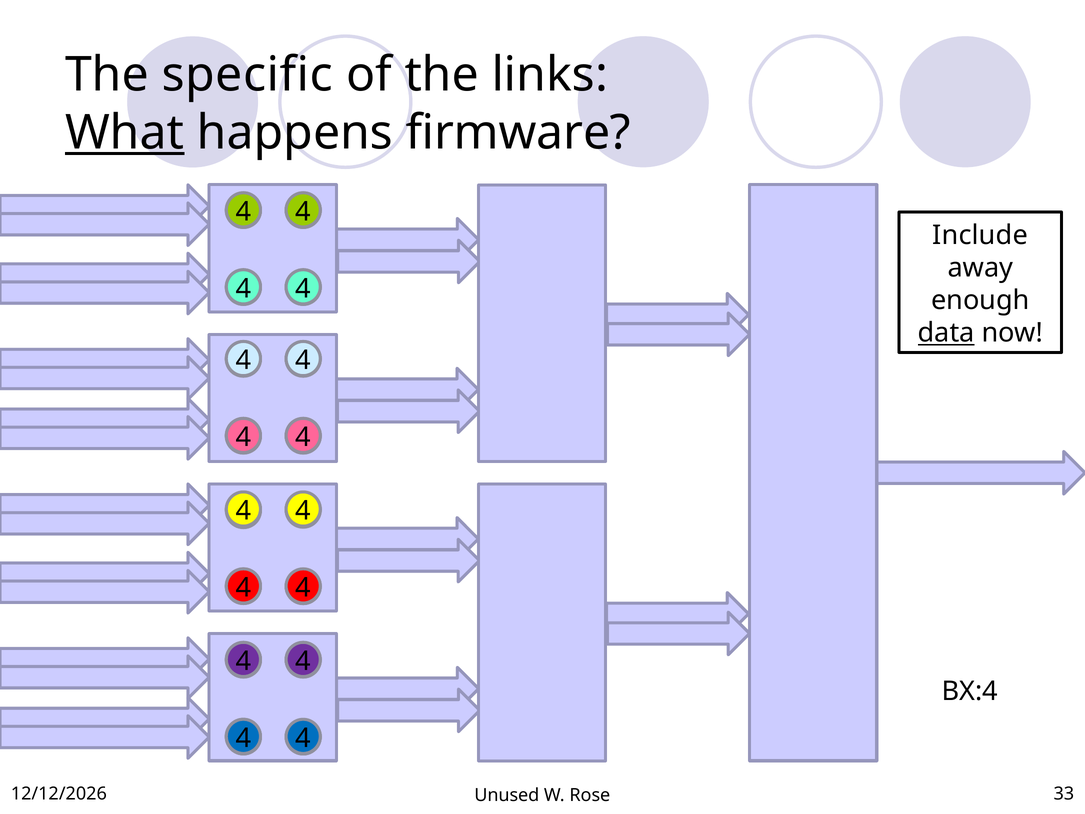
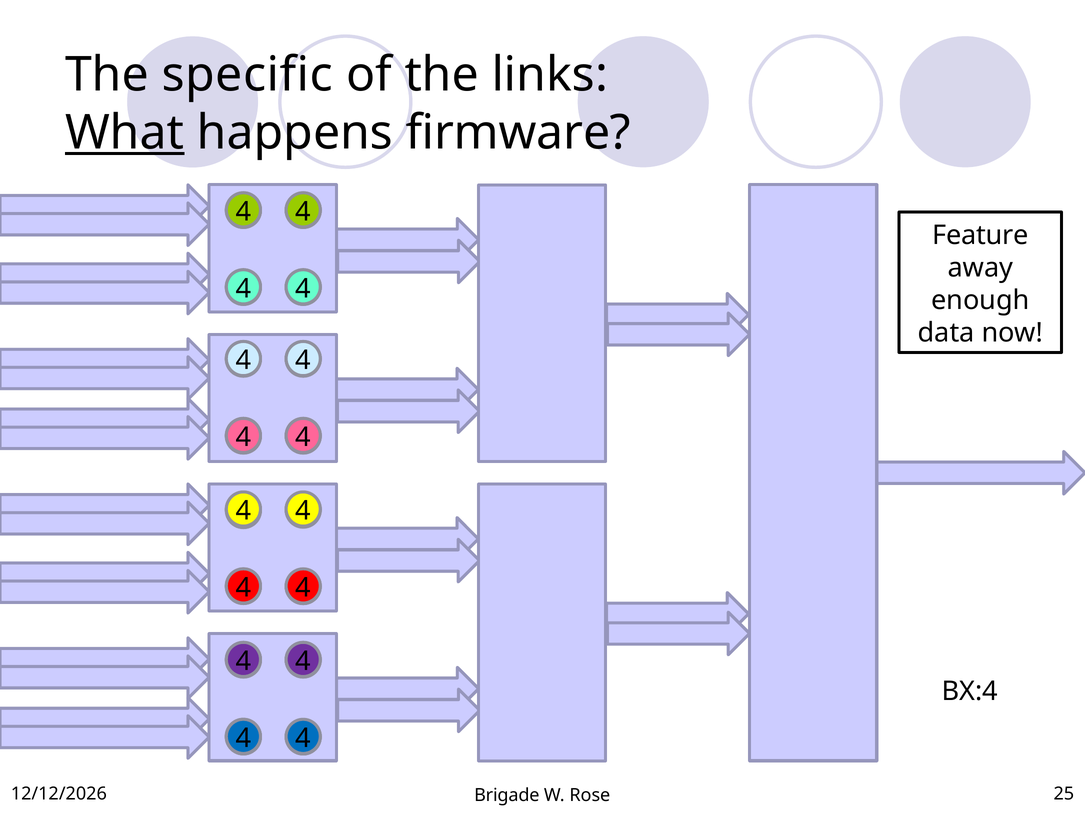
Include: Include -> Feature (980, 235)
data underline: present -> none (946, 333)
Unused: Unused -> Brigade (507, 795)
33: 33 -> 25 (1064, 794)
